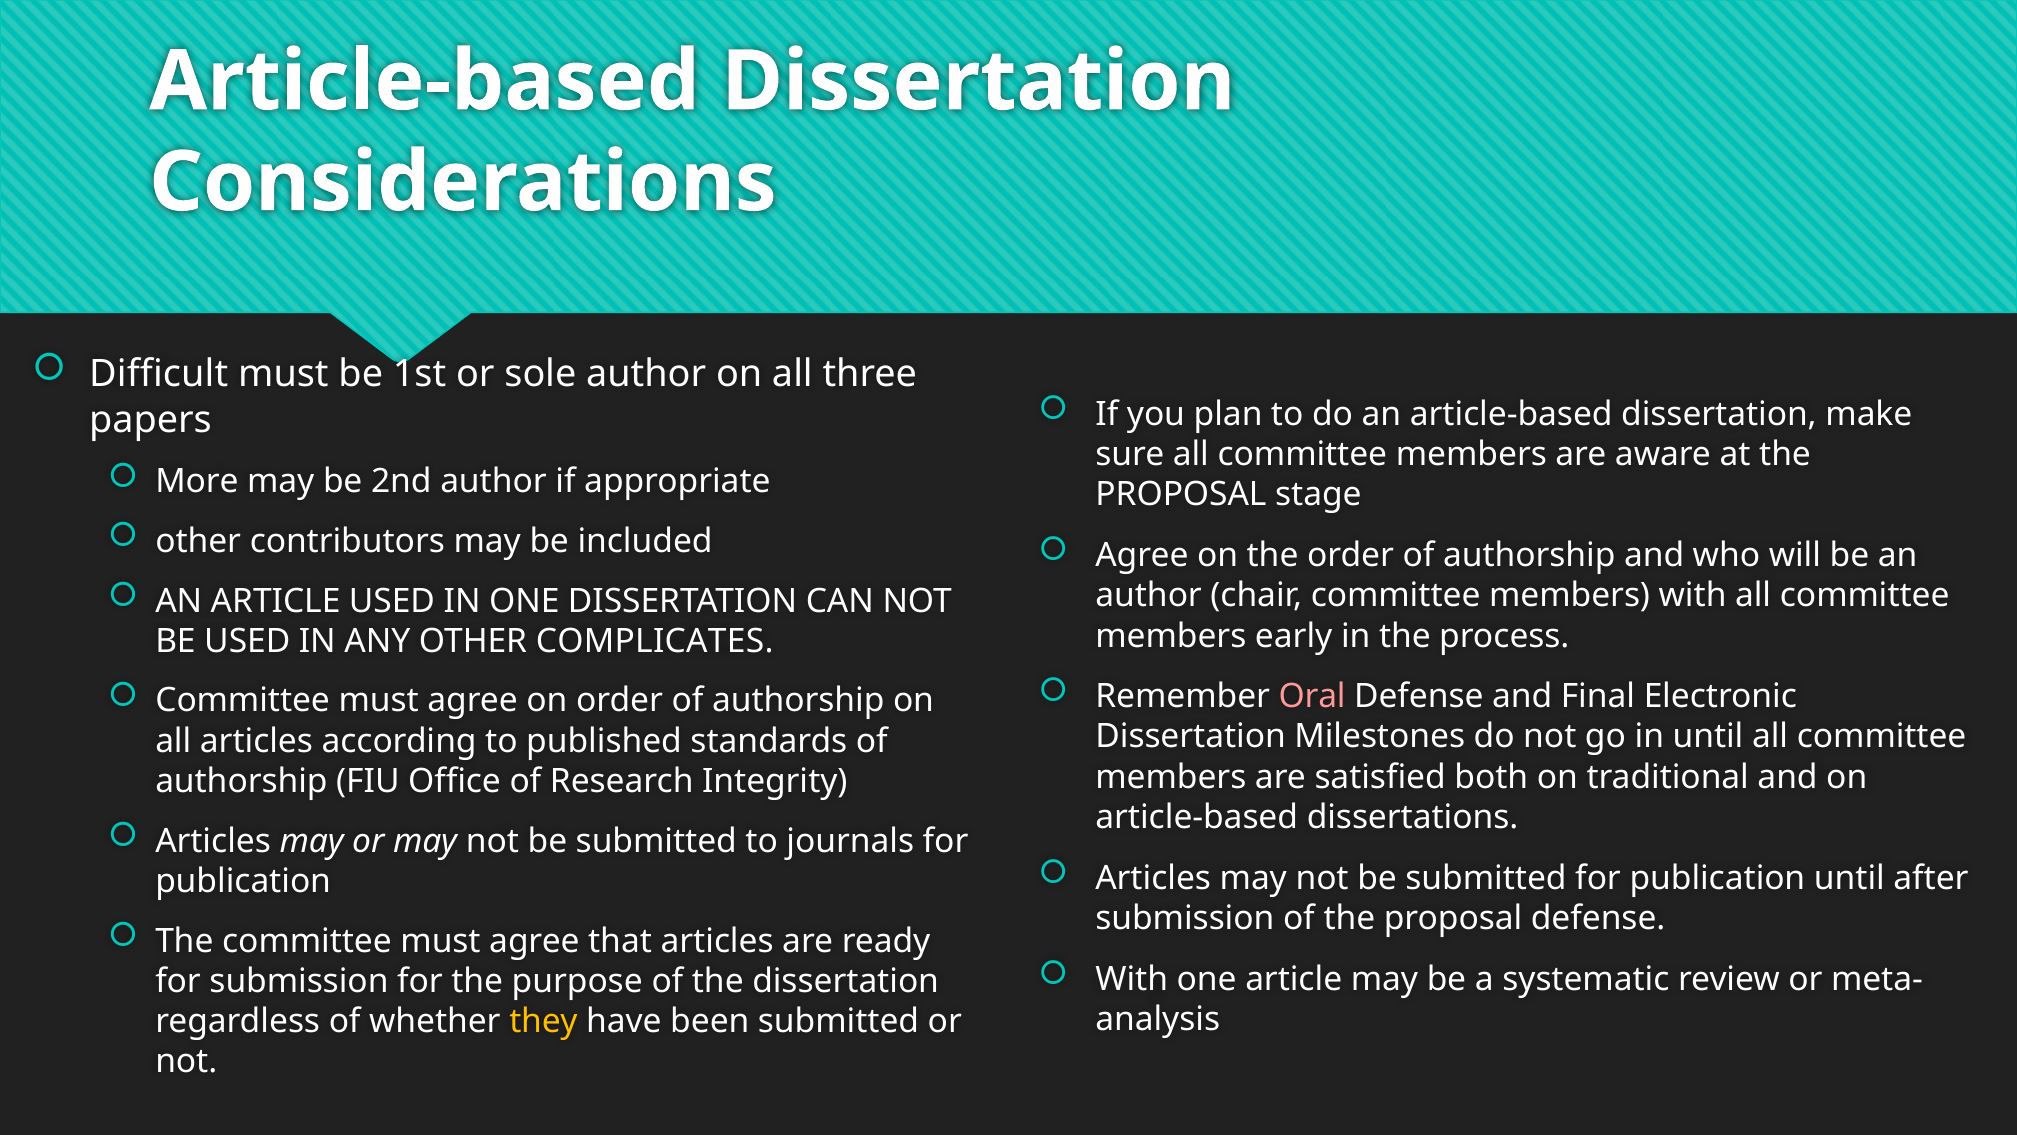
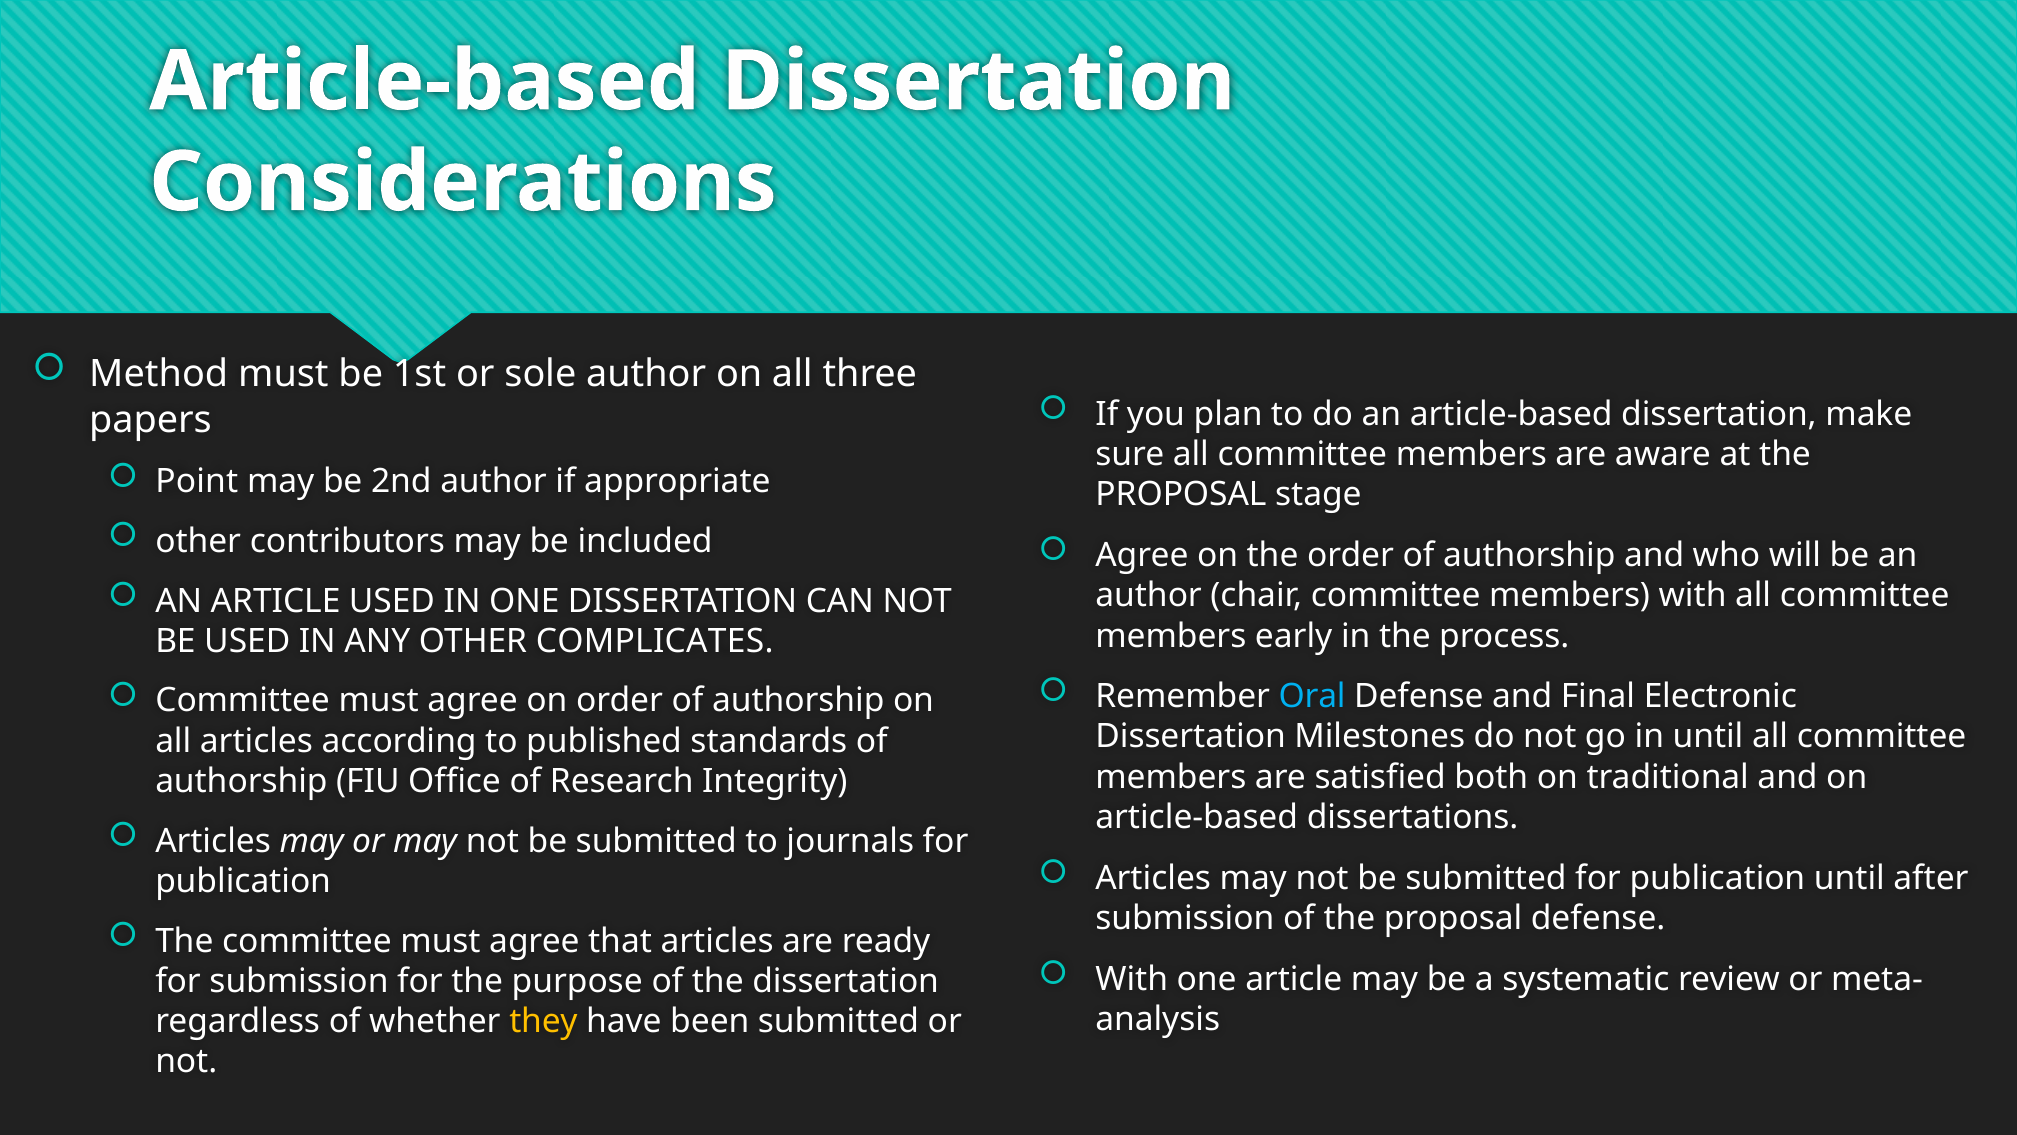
Difficult: Difficult -> Method (159, 374)
More: More -> Point (197, 482)
Oral colour: pink -> light blue (1312, 696)
